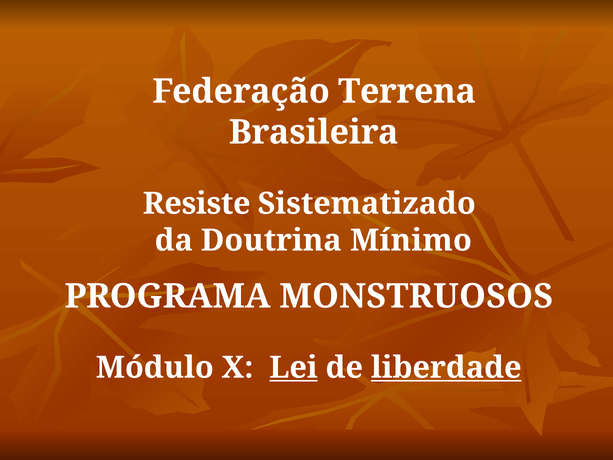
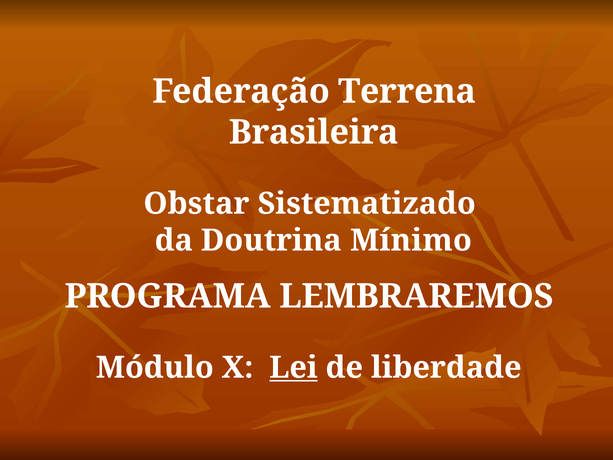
Resiste: Resiste -> Obstar (196, 204)
MONSTRUOSOS: MONSTRUOSOS -> LEMBRAREMOS (416, 296)
liberdade underline: present -> none (446, 367)
